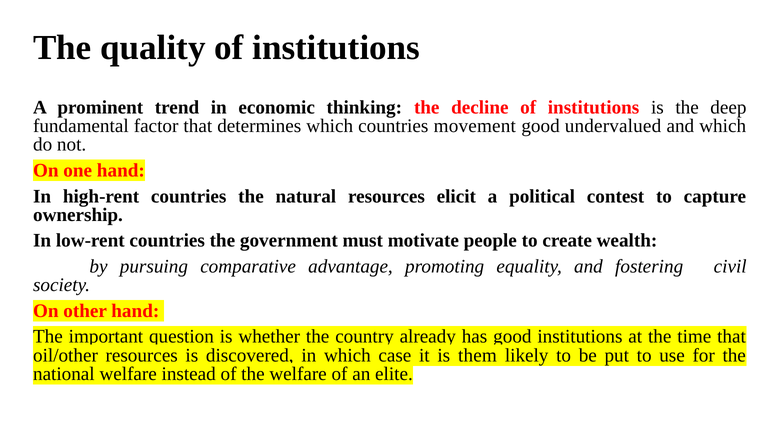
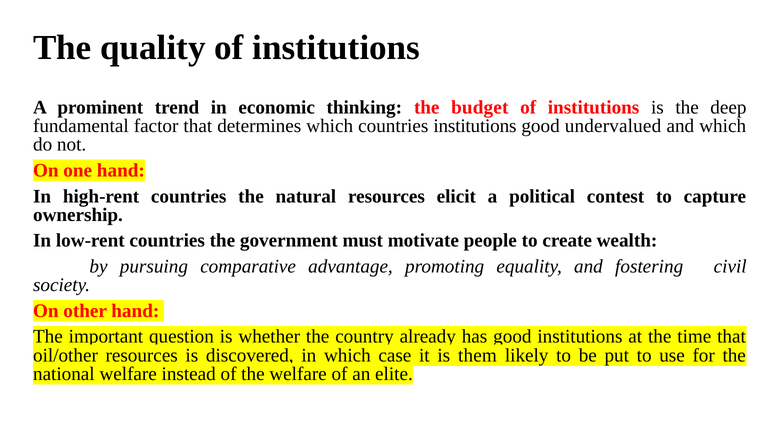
decline: decline -> budget (480, 107)
countries movement: movement -> institutions (475, 126)
